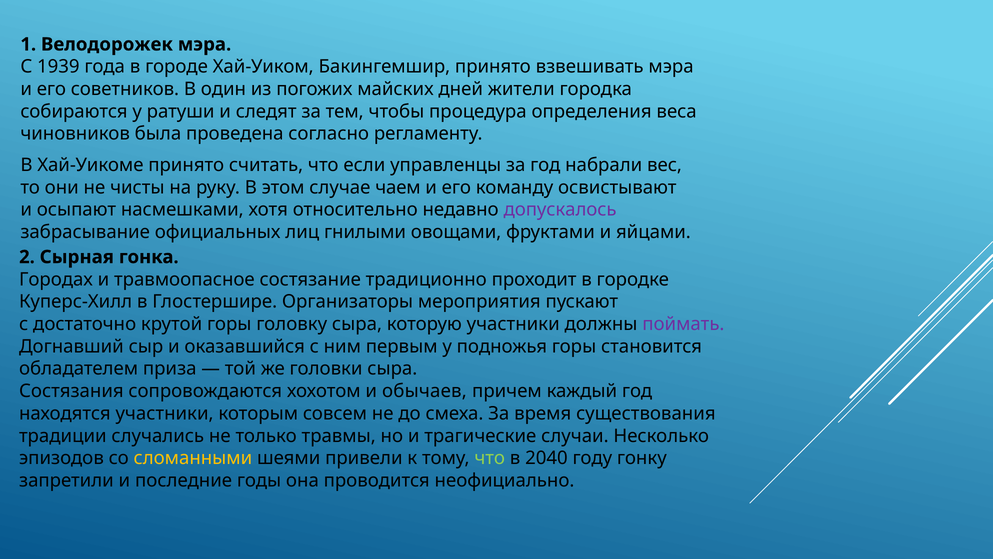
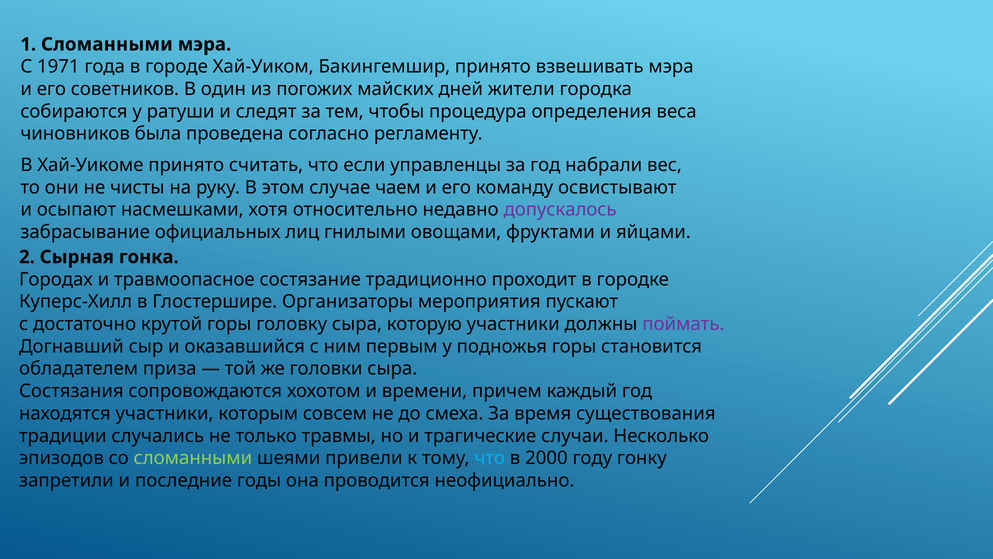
1 Велодорожек: Велодорожек -> Сломанными (107, 44)
1939: 1939 -> 1971 (58, 67)
обычаев: обычаев -> времени (424, 391)
сломанными colour: yellow -> light green (193, 458)
что colour: light green -> light blue (490, 458)
2040: 2040 -> 2000 (546, 458)
